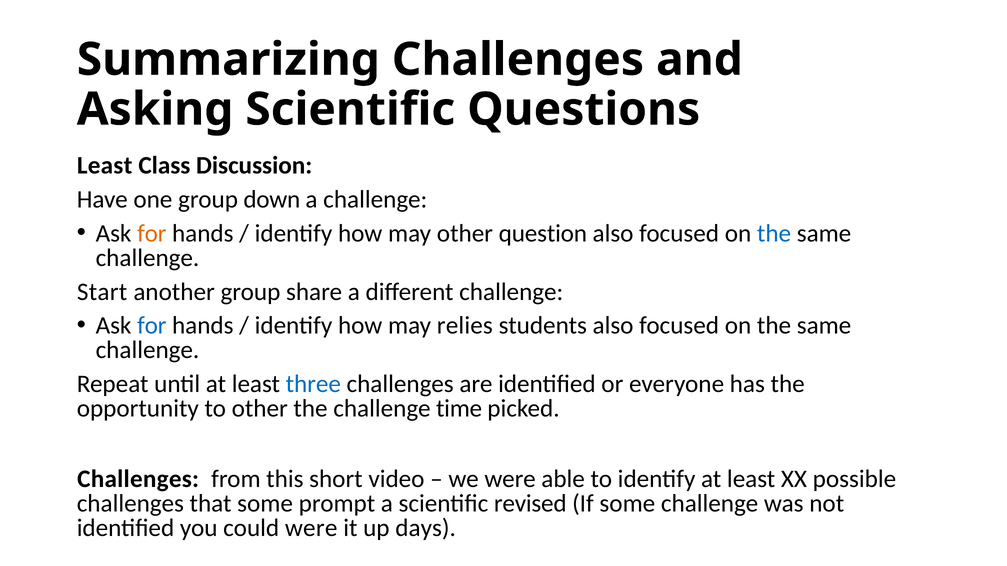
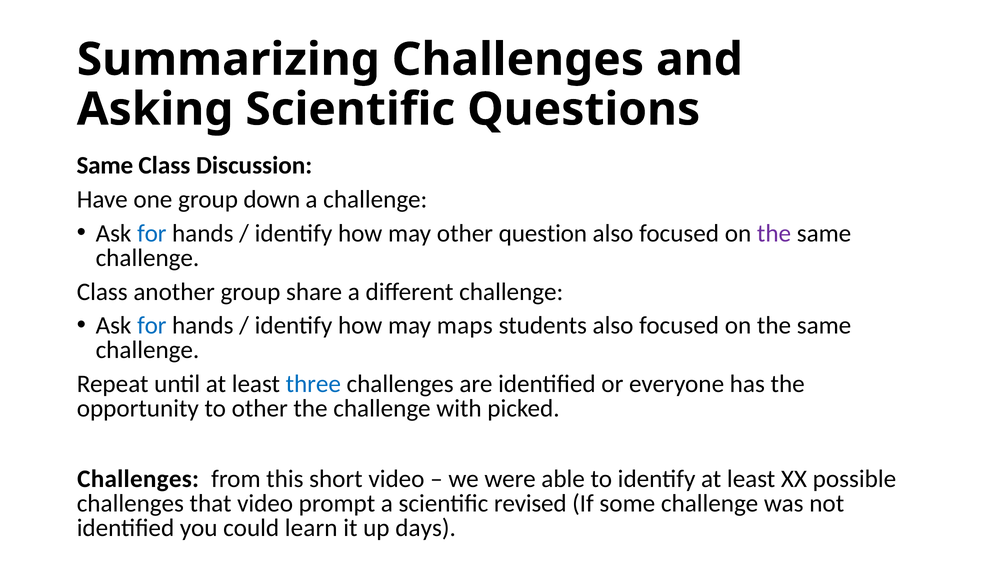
Least: Least -> Same (105, 166)
for colour: orange -> blue (152, 234)
the colour: blue -> purple (774, 234)
Start: Start -> Class (102, 292)
relies: relies -> maps (465, 326)
time: time -> with (459, 409)
that some: some -> video (265, 504)
could were: were -> learn (311, 528)
